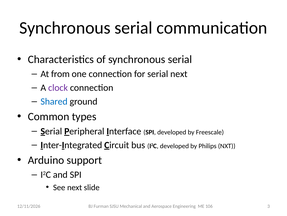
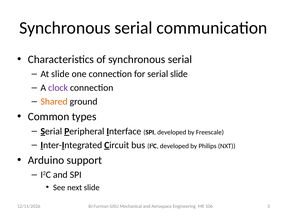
At from: from -> slide (60, 74)
serial next: next -> slide (179, 74)
Shared colour: blue -> orange (54, 101)
